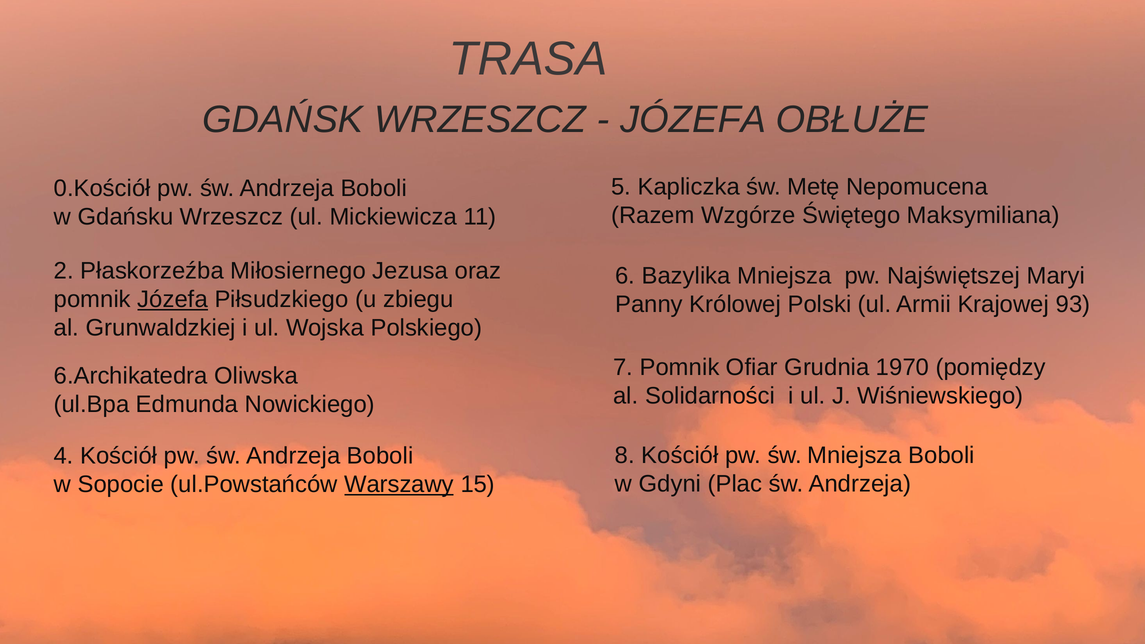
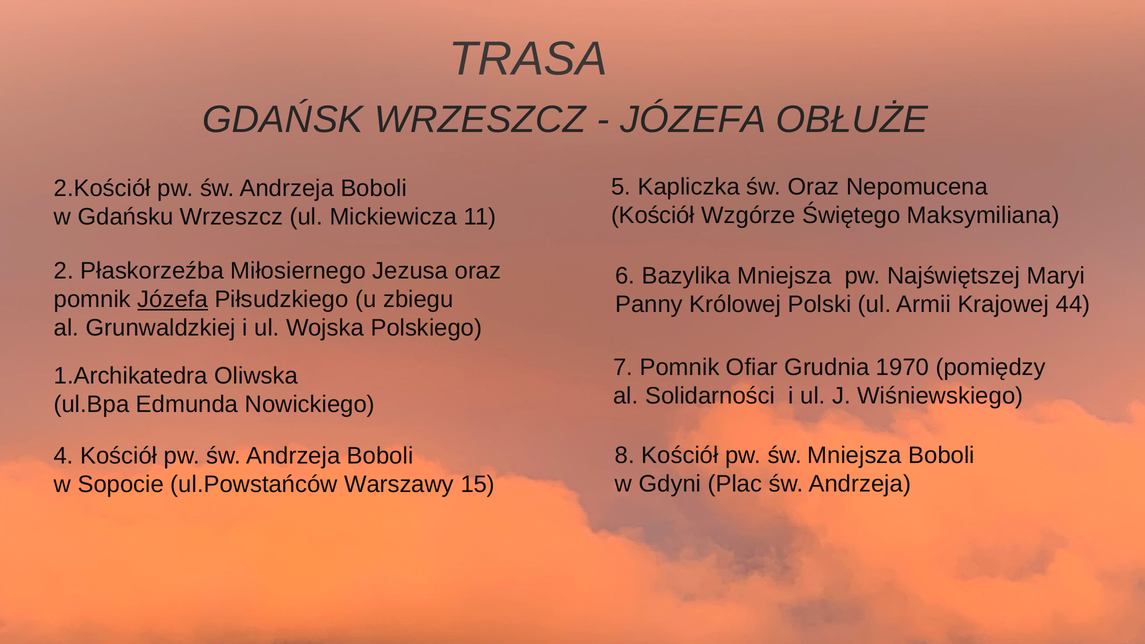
św Metę: Metę -> Oraz (813, 187)
0.Kościół: 0.Kościół -> 2.Kościół (102, 188)
Razem: Razem -> Kościół (653, 215)
93: 93 -> 44 (1073, 304)
6.Archikatedra: 6.Archikatedra -> 1.Archikatedra (131, 376)
Warszawy underline: present -> none (399, 484)
